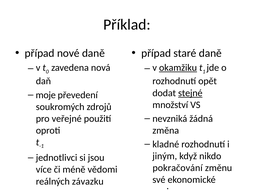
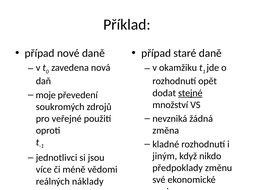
okamžiku underline: present -> none (178, 68)
pokračování: pokračování -> předpoklady (178, 168)
závazku: závazku -> náklady (88, 182)
